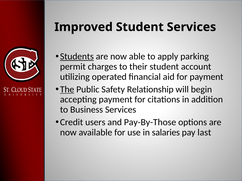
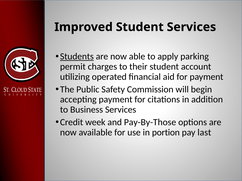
The underline: present -> none (67, 90)
Relationship: Relationship -> Commission (150, 90)
users: users -> week (95, 123)
salaries: salaries -> portion (166, 133)
